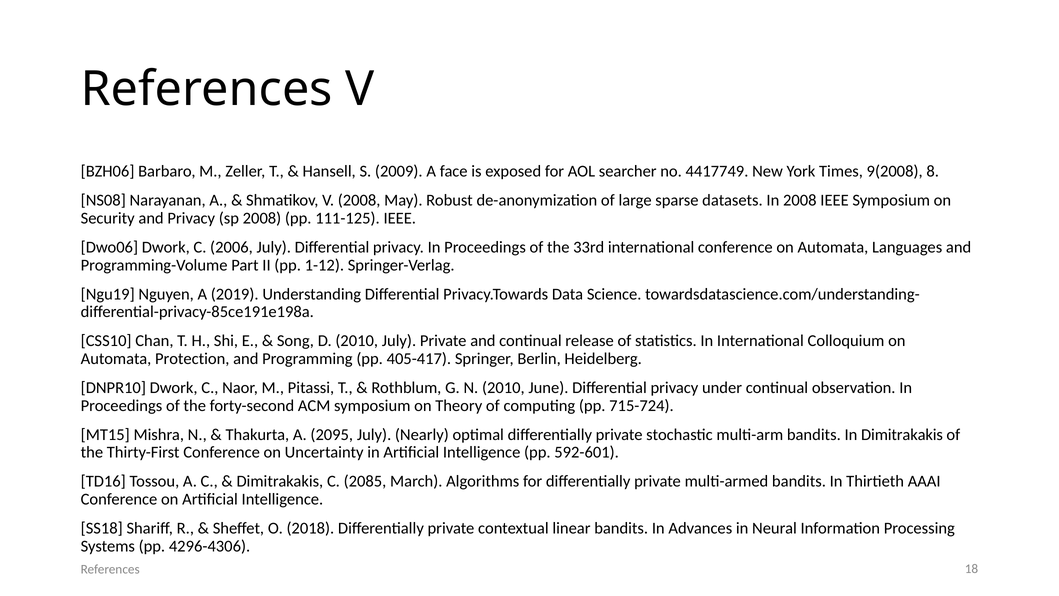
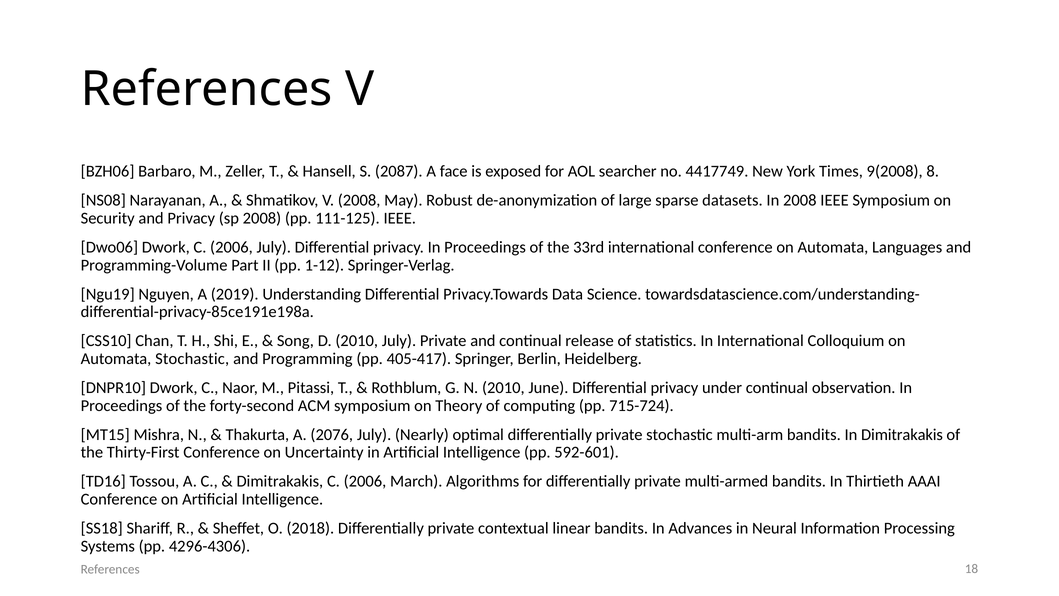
2009: 2009 -> 2087 (399, 171)
Automata Protection: Protection -> Stochastic (192, 359)
2095: 2095 -> 2076 (332, 434)
Dimitrakakis C 2085: 2085 -> 2006 (365, 481)
